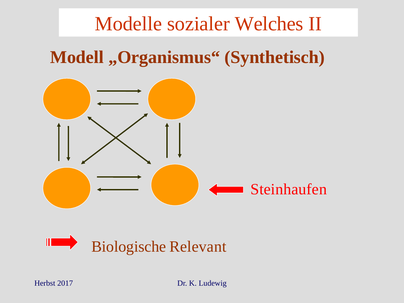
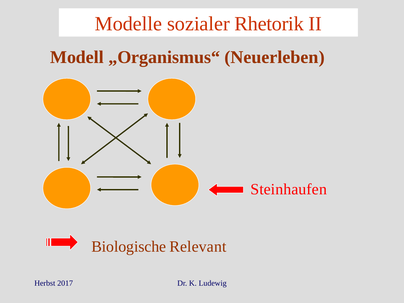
Welches: Welches -> Rhetorik (269, 24)
Synthetisch: Synthetisch -> Neuerleben (275, 57)
